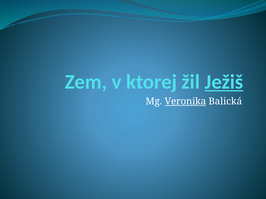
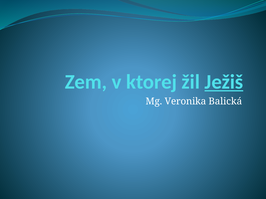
Veronika underline: present -> none (185, 102)
